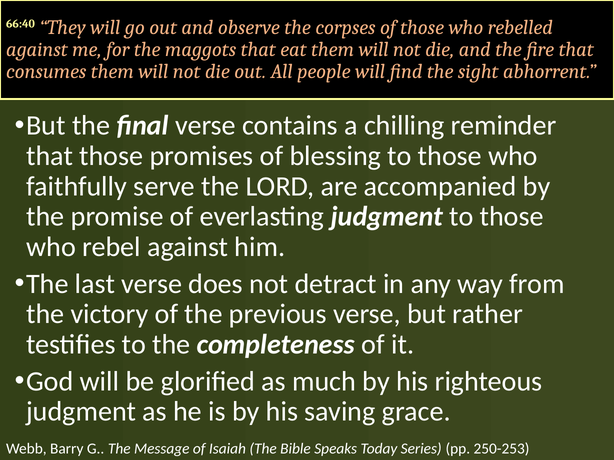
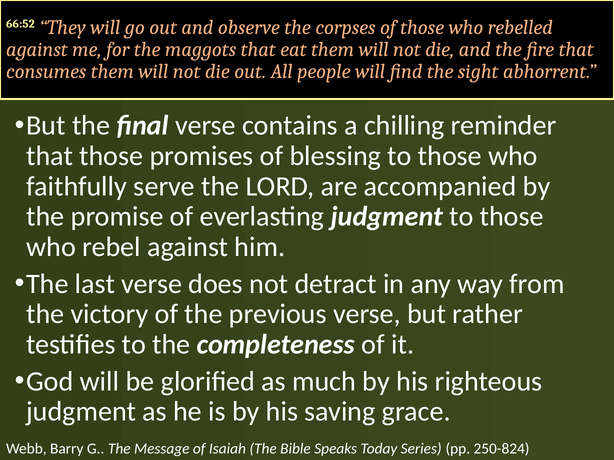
66:40: 66:40 -> 66:52 (20, 24)
250-253: 250-253 -> 250-824 (502, 449)
